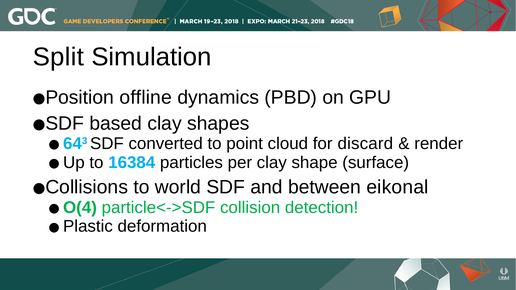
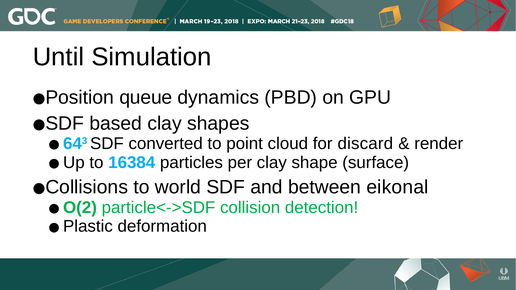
Split: Split -> Until (58, 57)
offline: offline -> queue (146, 97)
O(4: O(4 -> O(2 (80, 208)
